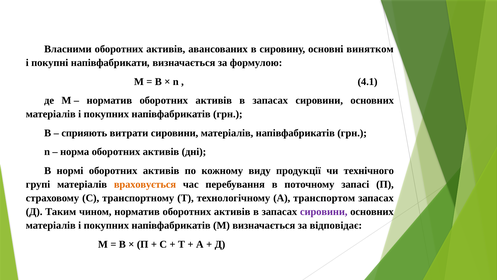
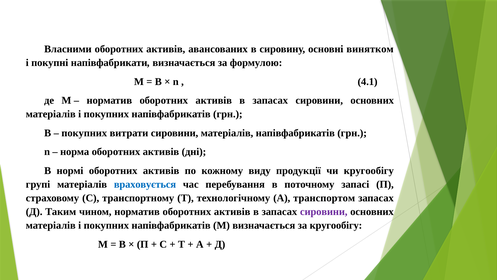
сприяють: сприяють -> покупних (84, 133)
чи технічного: технічного -> кругообігу (369, 170)
враховується colour: orange -> blue (145, 184)
за відповідає: відповідає -> кругообігу (336, 225)
